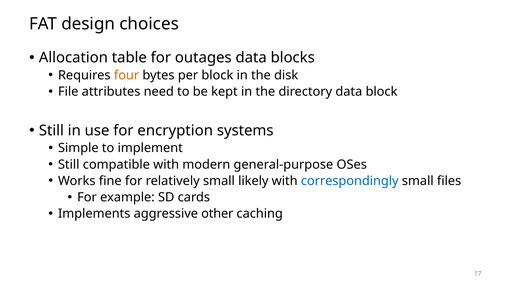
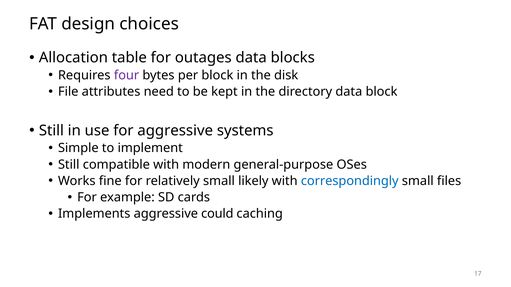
four colour: orange -> purple (127, 75)
for encryption: encryption -> aggressive (175, 131)
other: other -> could (217, 214)
